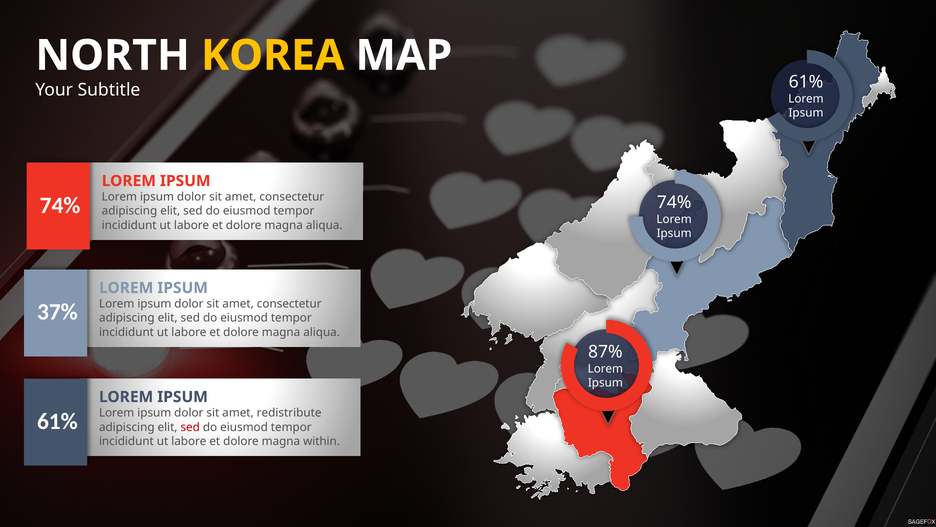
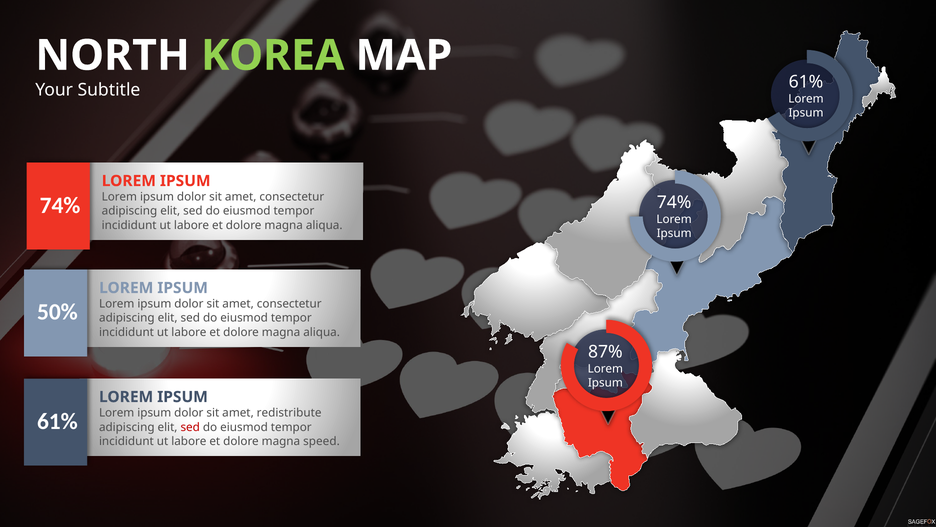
KOREA colour: yellow -> light green (273, 56)
37%: 37% -> 50% (57, 312)
within: within -> speed (321, 441)
